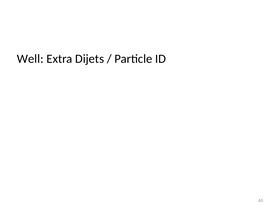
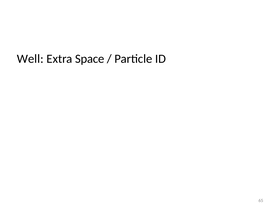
Dijets: Dijets -> Space (90, 59)
